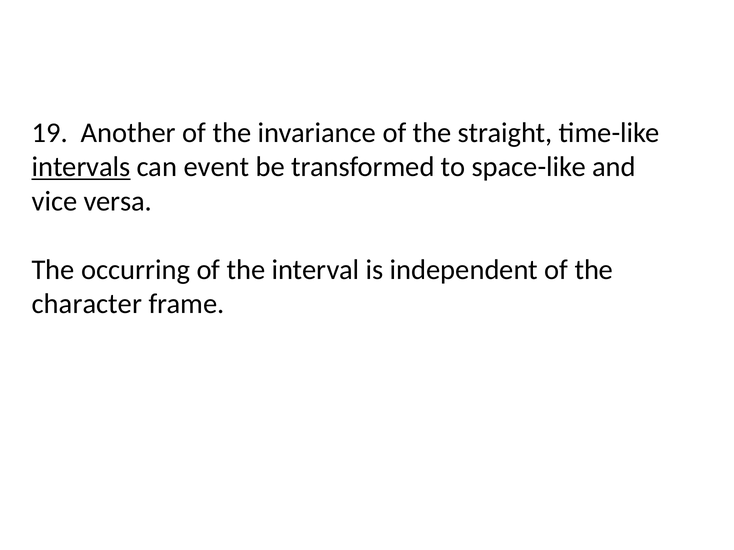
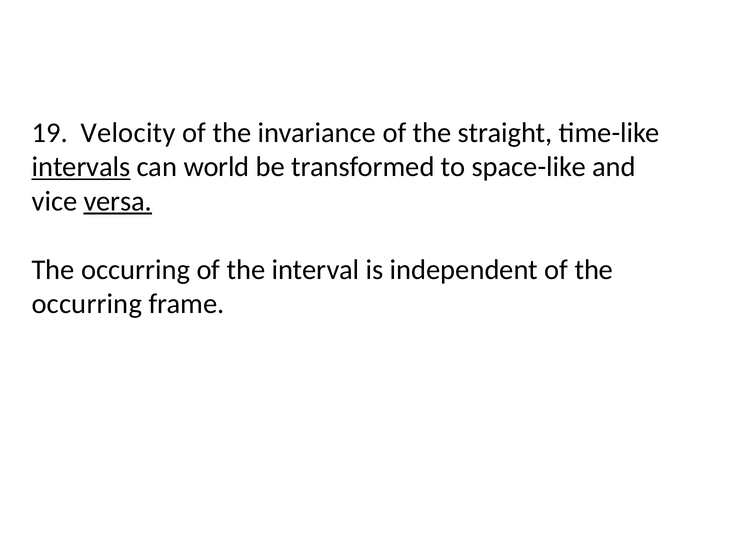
Another: Another -> Velocity (128, 133)
event: event -> world (216, 167)
versa underline: none -> present (118, 201)
character: character -> occurring (87, 304)
